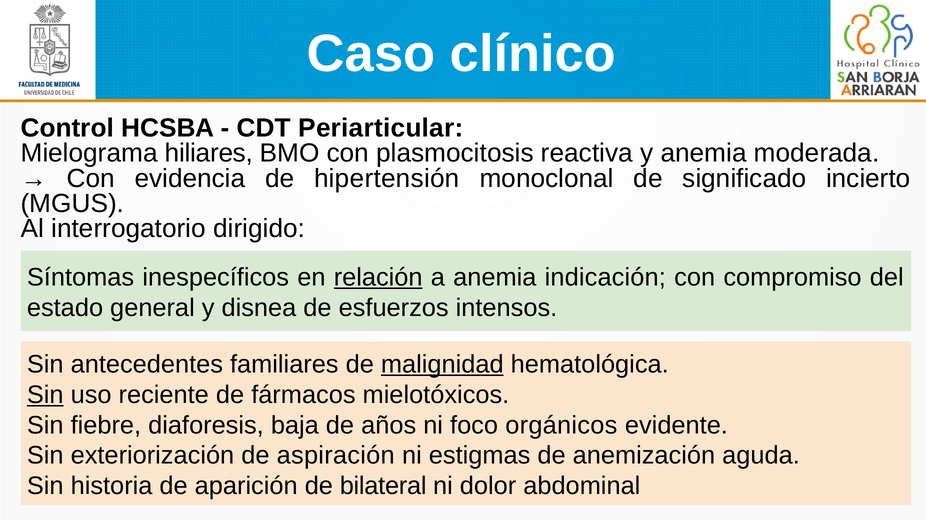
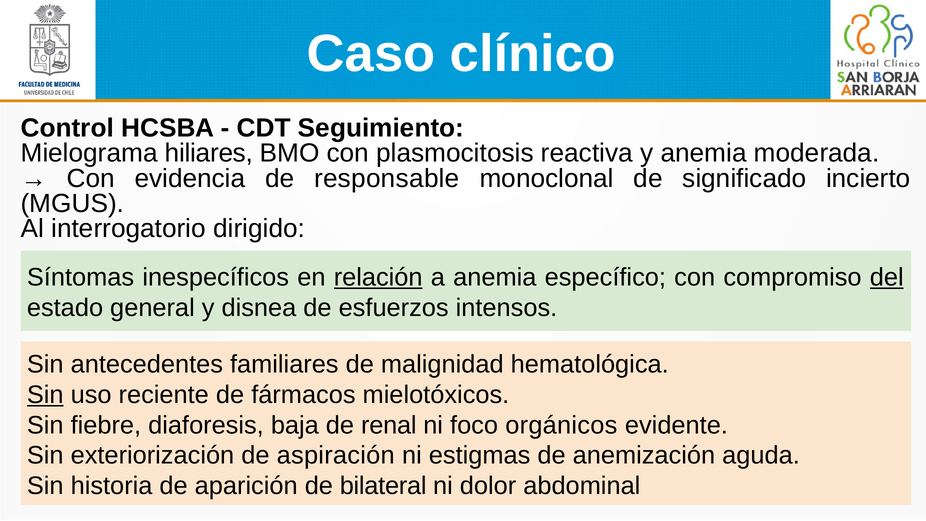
Periarticular: Periarticular -> Seguimiento (381, 128)
hipertensión: hipertensión -> responsable (387, 178)
indicación: indicación -> específico (605, 277)
del underline: none -> present (887, 277)
malignidad underline: present -> none (442, 364)
años: años -> renal (389, 425)
